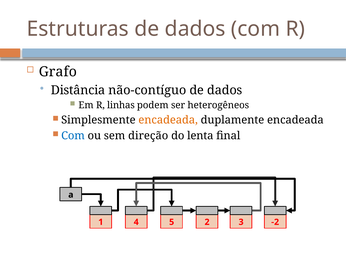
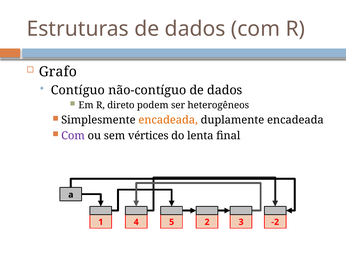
Distância: Distância -> Contíguo (78, 90)
linhas: linhas -> direto (121, 105)
Com colour: blue -> purple (73, 136)
direção: direção -> vértices (148, 136)
